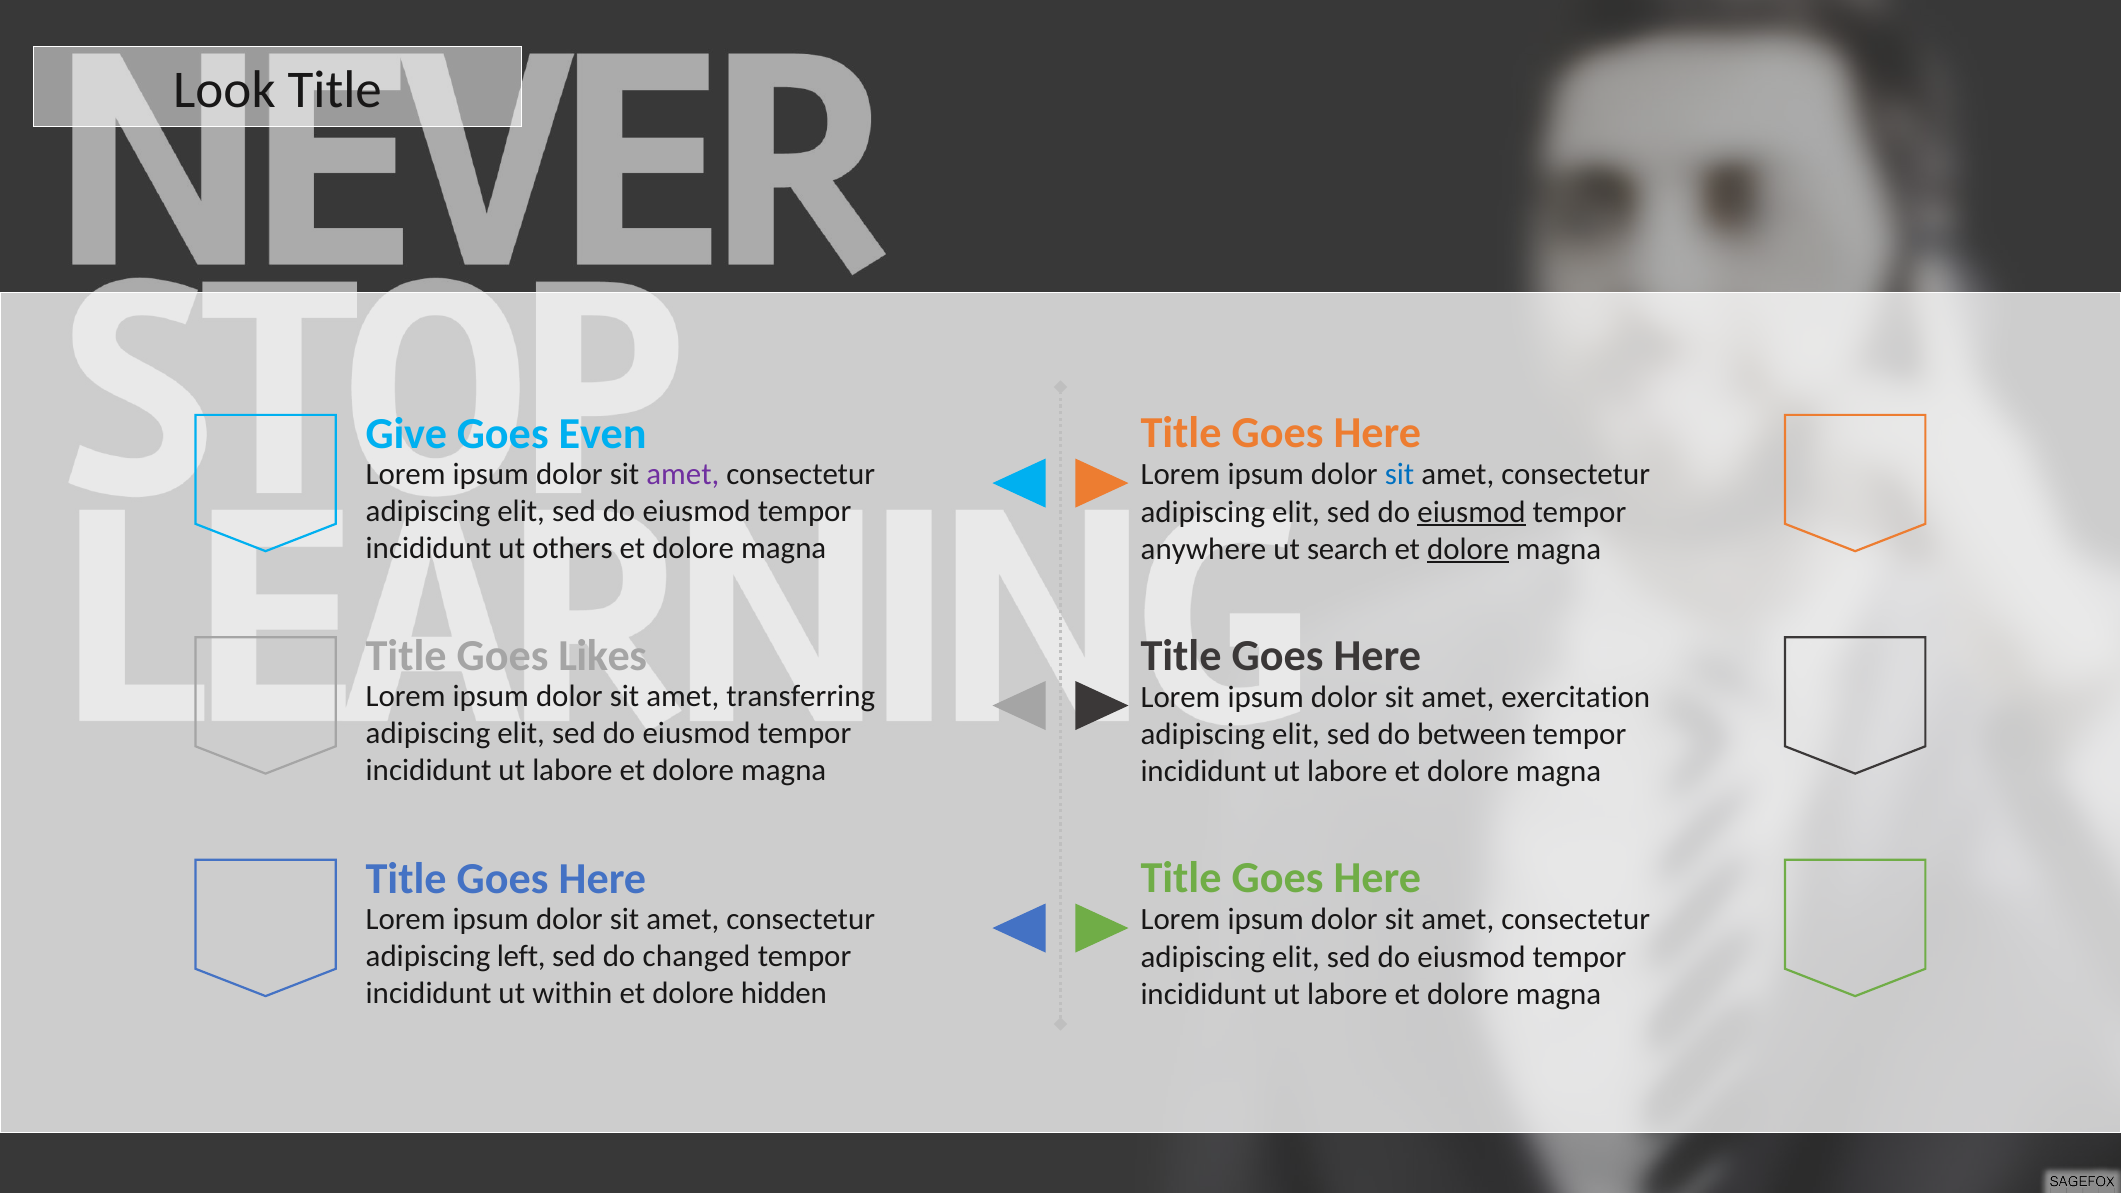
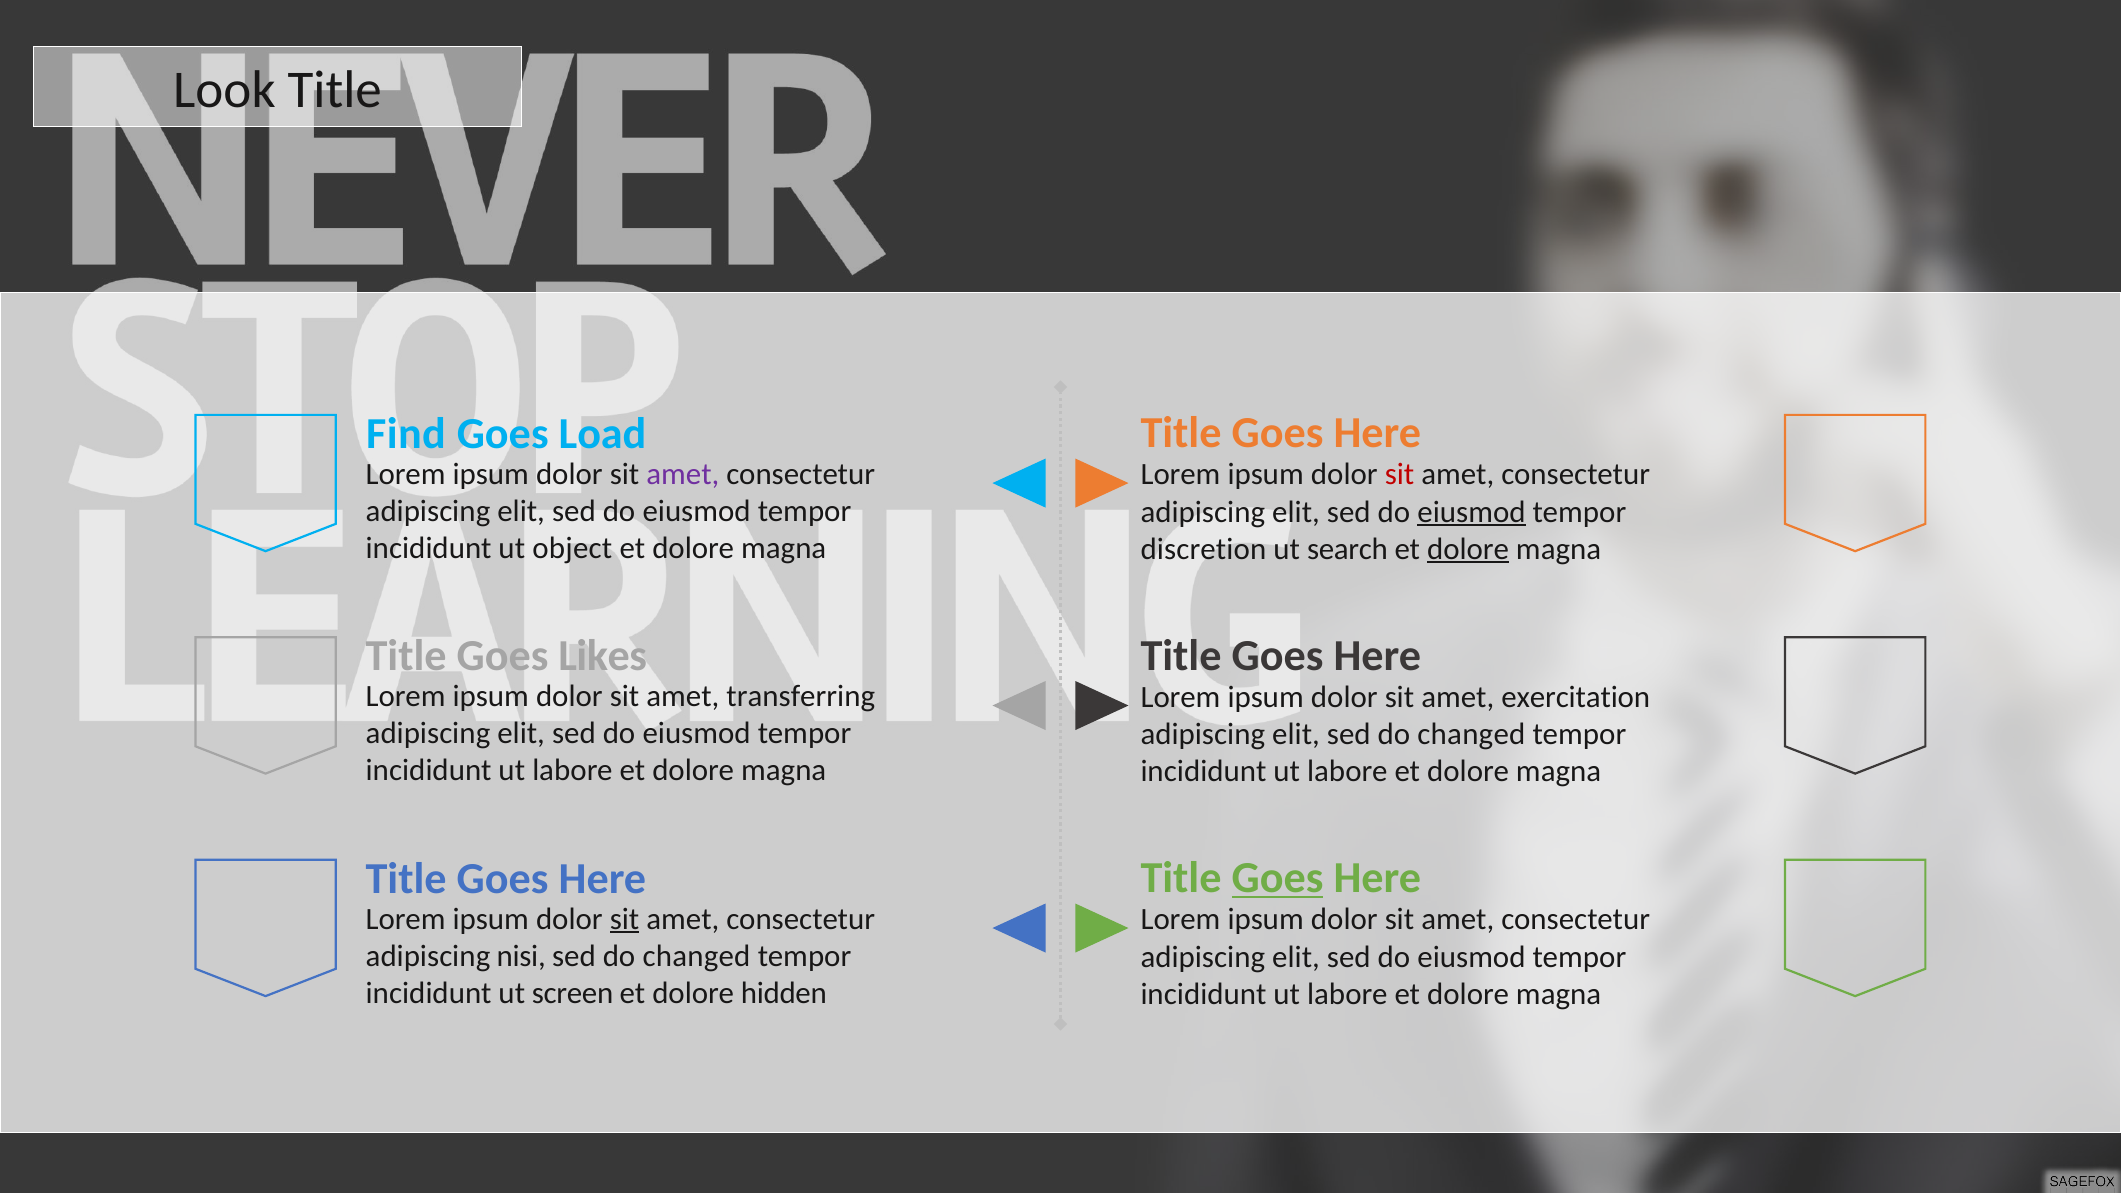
Give: Give -> Find (406, 434)
Even: Even -> Load (603, 434)
sit colour: blue -> red (1399, 475)
others: others -> object (572, 548)
anywhere: anywhere -> discretion (1203, 549)
elit sed do between: between -> changed (1471, 734)
Goes underline: none -> present (1278, 878)
sit underline: none -> present (625, 919)
left: left -> nisi (521, 956)
within: within -> screen (573, 993)
